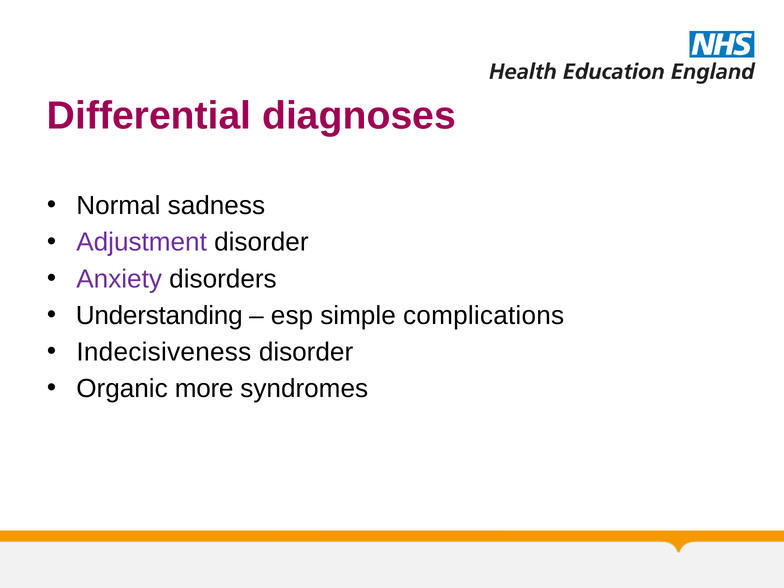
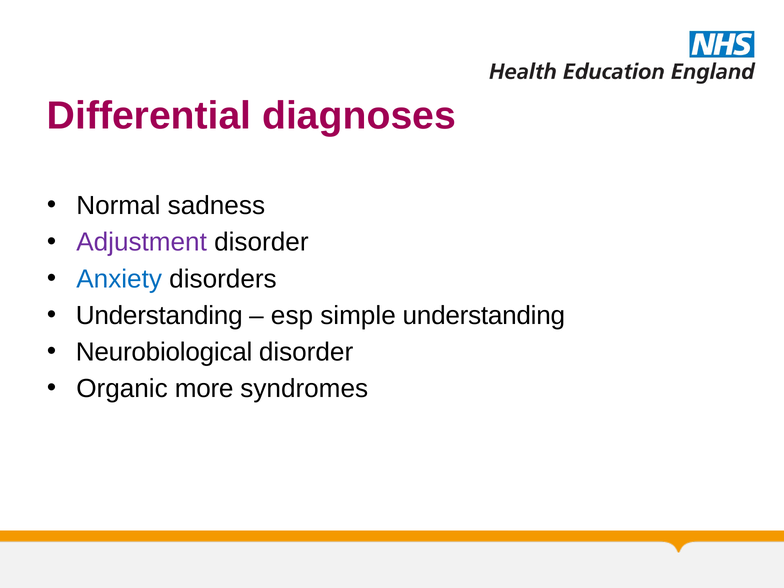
Anxiety colour: purple -> blue (119, 279)
simple complications: complications -> understanding (484, 315)
Indecisiveness: Indecisiveness -> Neurobiological (164, 352)
